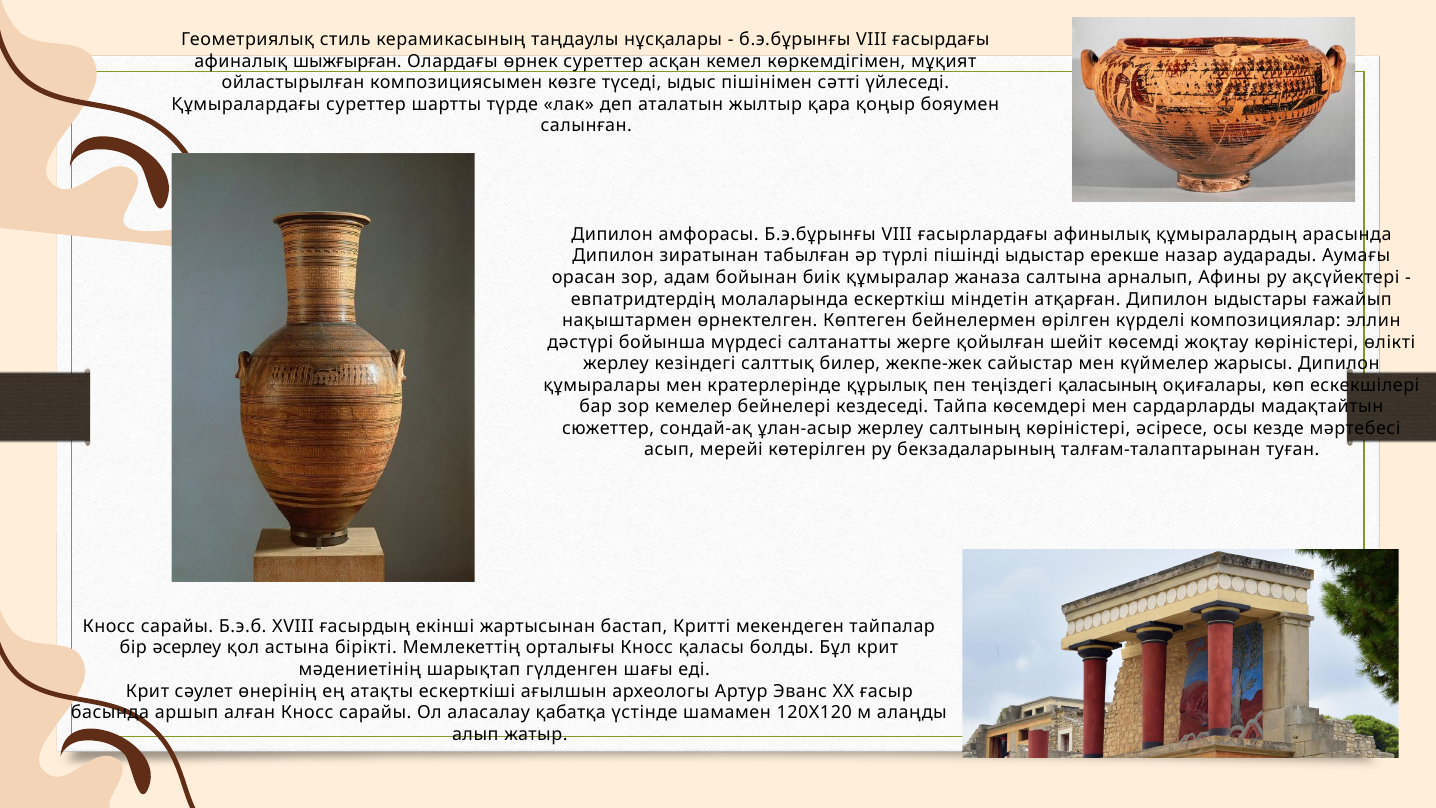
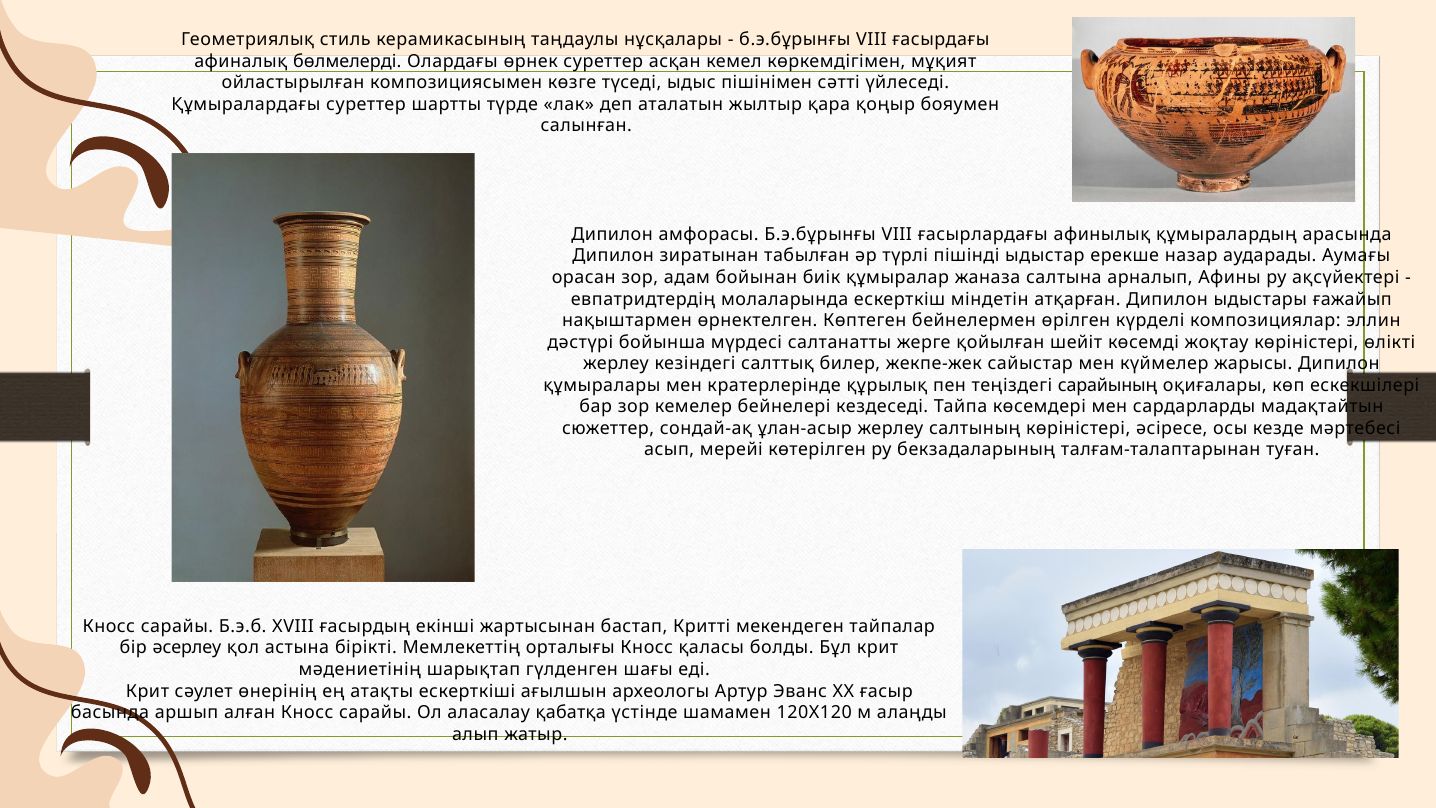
шыжғырған: шыжғырған -> бөлмелерді (347, 61)
қаласының: қаласының -> сарайының (1108, 385)
